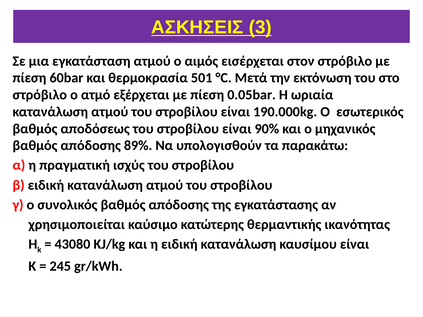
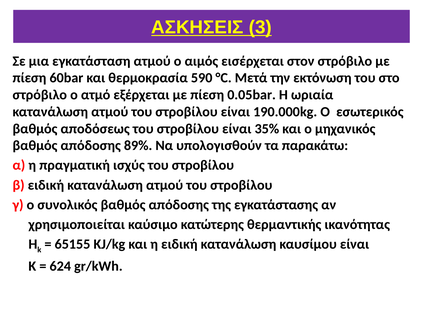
501: 501 -> 590 (202, 78)
90%: 90% -> 35% (267, 129)
43080: 43080 -> 65155 (72, 244)
245: 245 -> 624 (60, 266)
